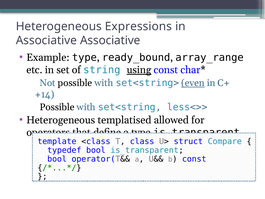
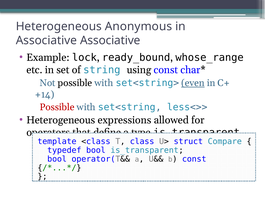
Expressions: Expressions -> Anonymous (138, 26)
Example type: type -> lock (84, 57)
array_range: array_range -> whose_range (210, 57)
using underline: present -> none (139, 70)
Possible colour: black -> red (57, 107)
templatised: templatised -> expressions (124, 120)
